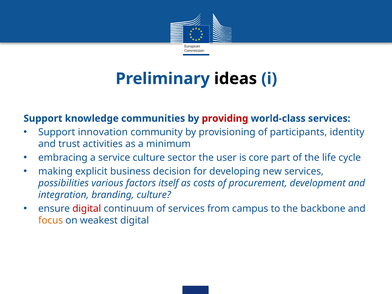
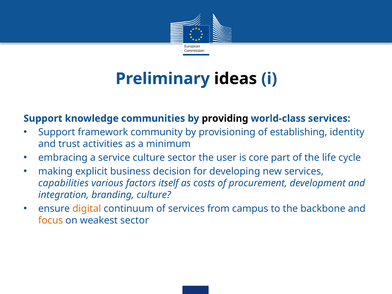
providing colour: red -> black (225, 118)
innovation: innovation -> framework (103, 132)
participants: participants -> establishing (299, 132)
possibilities: possibilities -> capabilities (63, 183)
digital colour: red -> orange (87, 209)
weakest digital: digital -> sector (135, 220)
